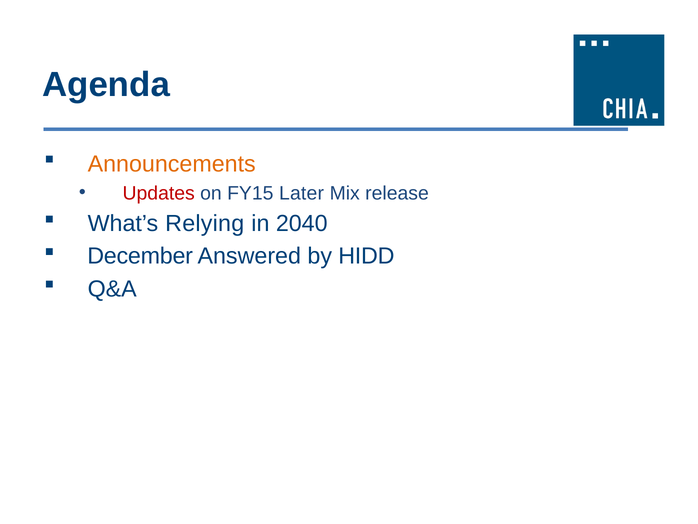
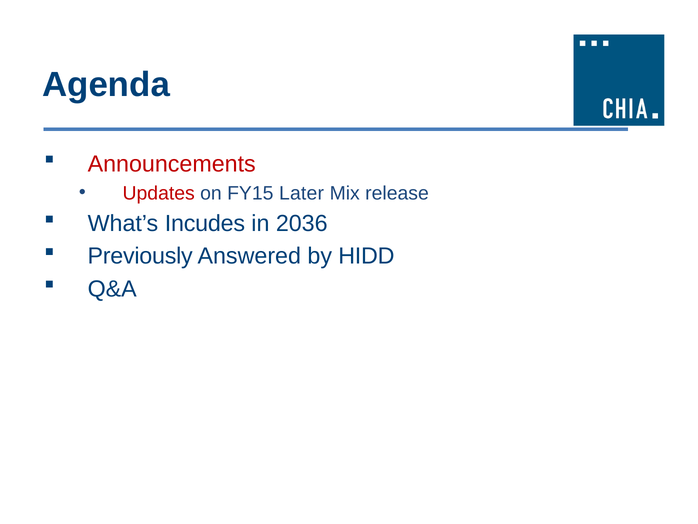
Announcements colour: orange -> red (172, 164)
Relying: Relying -> Incudes (205, 223)
2040: 2040 -> 2036 (302, 223)
December: December -> Previously (140, 256)
